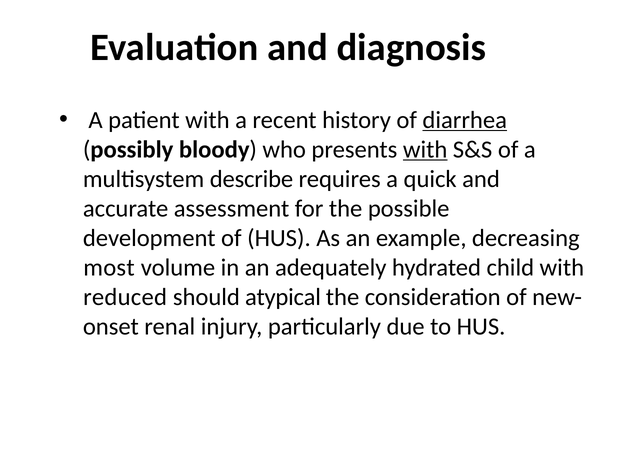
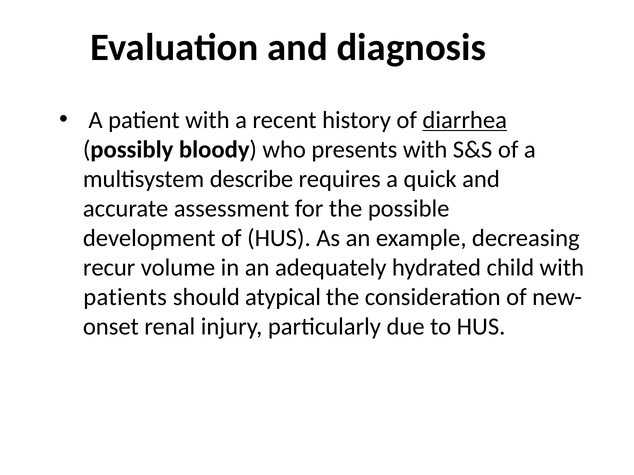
with underline: present -> none (425, 150)
most: most -> recur (109, 268)
reduced: reduced -> patients (125, 297)
